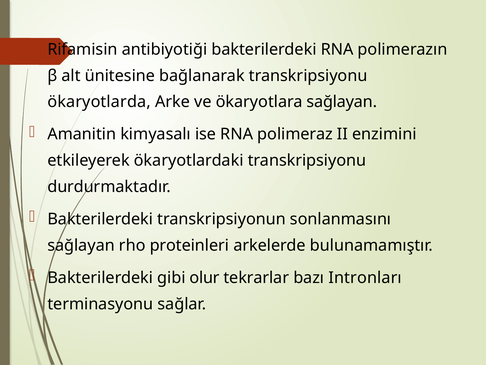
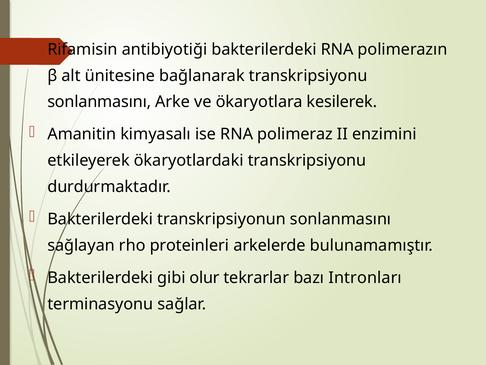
ökaryotlarda: ökaryotlarda -> sonlanmasını (99, 102)
ökaryotlara sağlayan: sağlayan -> kesilerek (342, 102)
